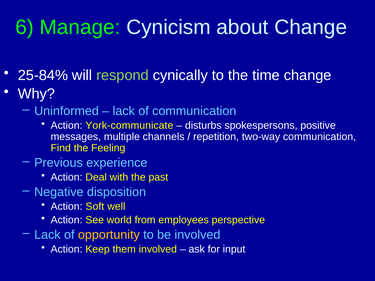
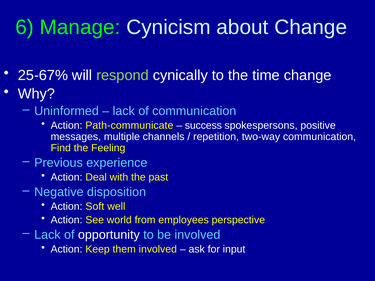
25-84%: 25-84% -> 25-67% (43, 75)
York-communicate: York-communicate -> Path-communicate (129, 126)
disturbs: disturbs -> success (203, 126)
opportunity colour: yellow -> white (109, 235)
